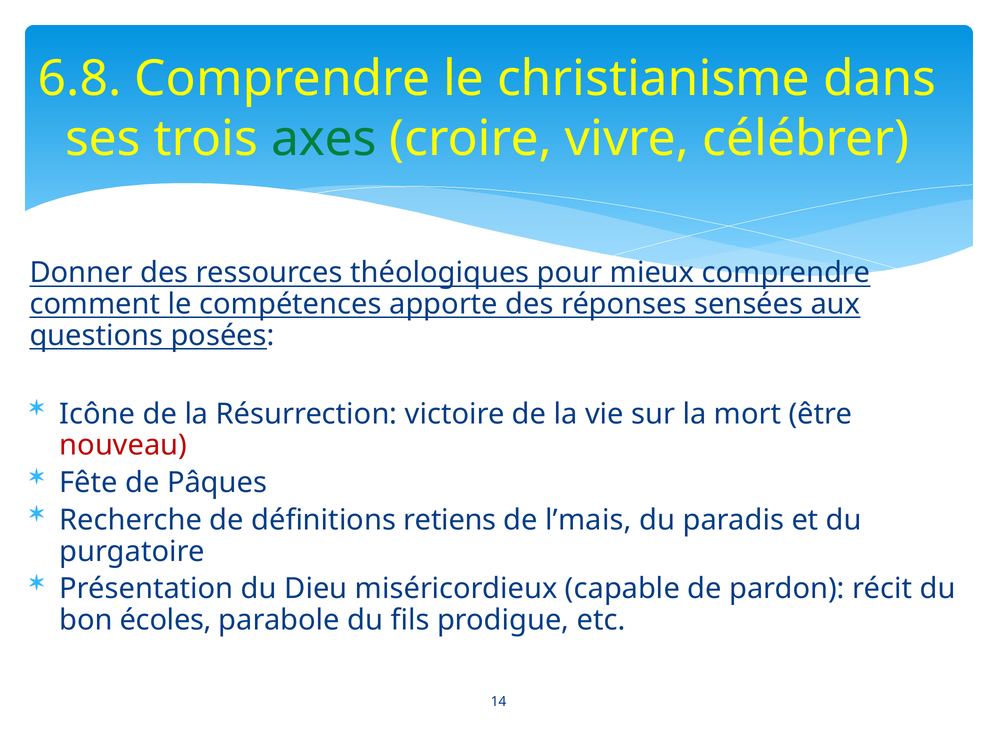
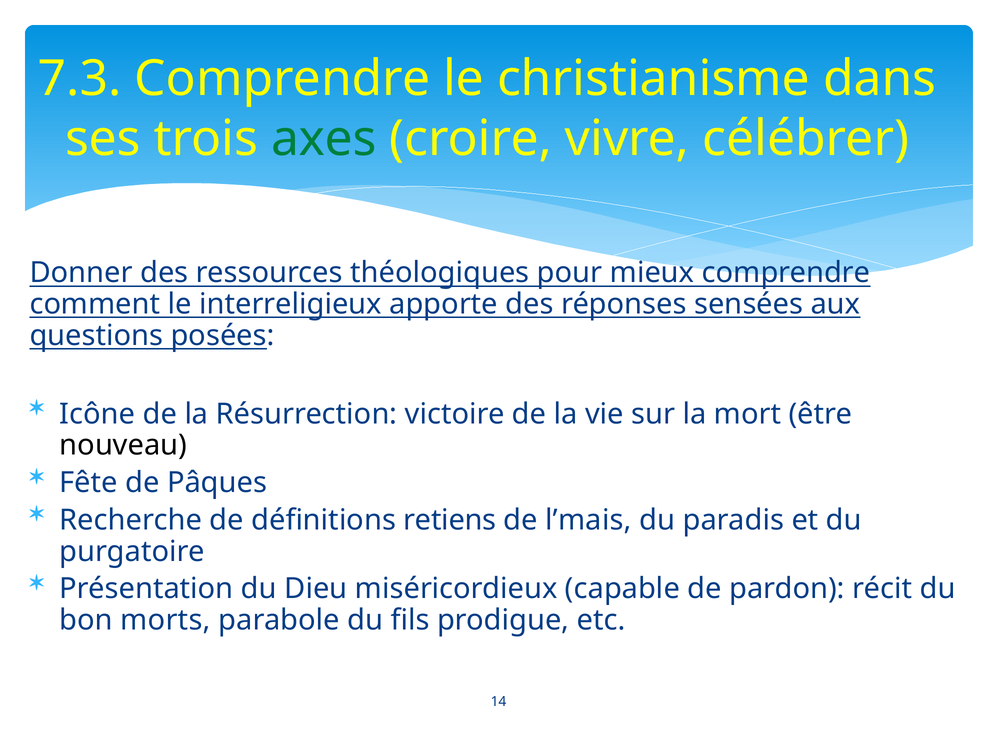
6.8: 6.8 -> 7.3 (80, 79)
compétences: compétences -> interreligieux (291, 304)
nouveau colour: red -> black (123, 445)
écoles: écoles -> morts (166, 620)
